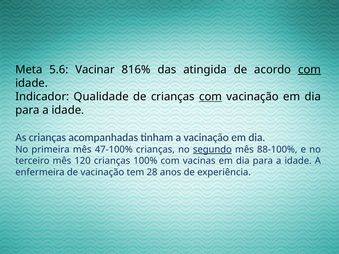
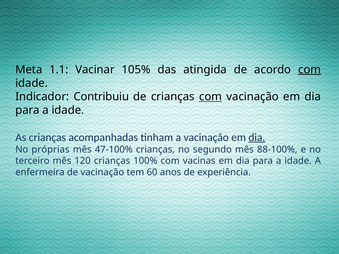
5.6: 5.6 -> 1.1 (59, 70)
816%: 816% -> 105% (136, 70)
Qualidade: Qualidade -> Contribuiu (101, 97)
dia underline: none -> present (257, 137)
primeira: primeira -> próprias (51, 150)
segundo underline: present -> none (212, 150)
28: 28 -> 60 (152, 172)
